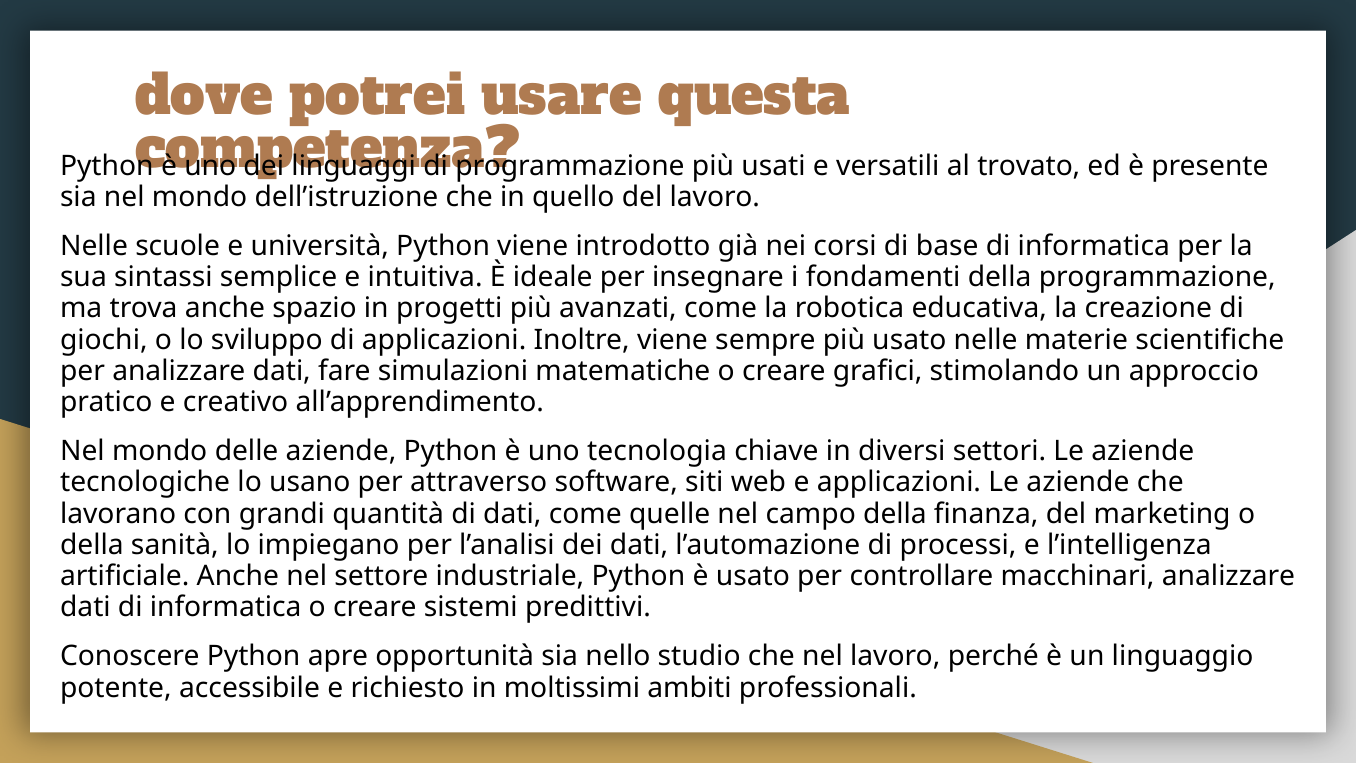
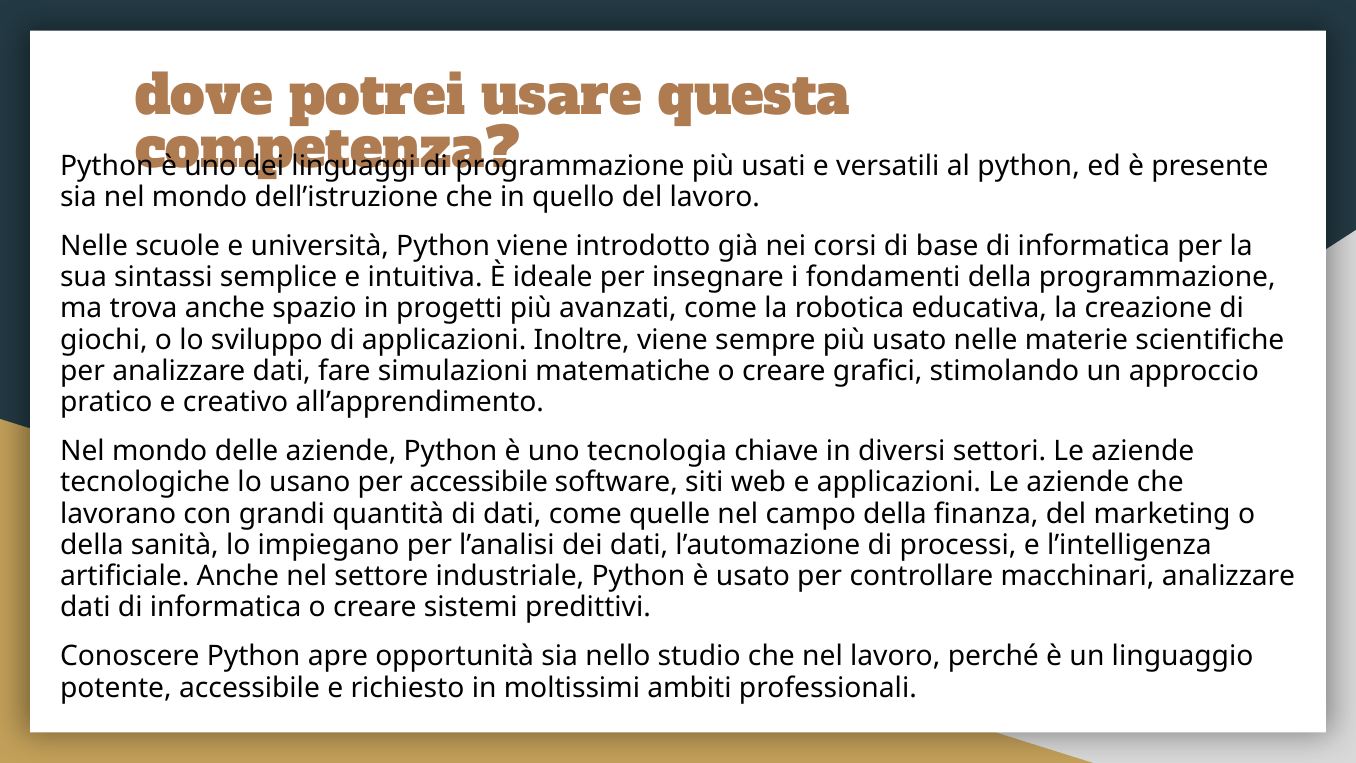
al trovato: trovato -> python (1029, 166)
per attraverso: attraverso -> accessibile (479, 482)
